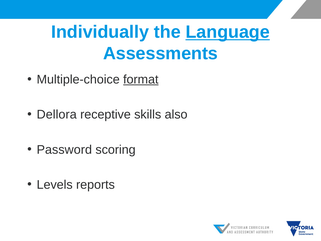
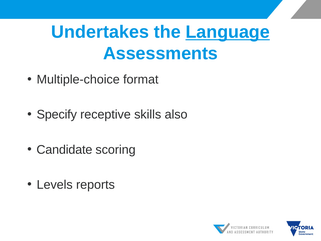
Individually: Individually -> Undertakes (100, 32)
format underline: present -> none (141, 80)
Dellora: Dellora -> Specify (57, 114)
Password: Password -> Candidate (64, 149)
